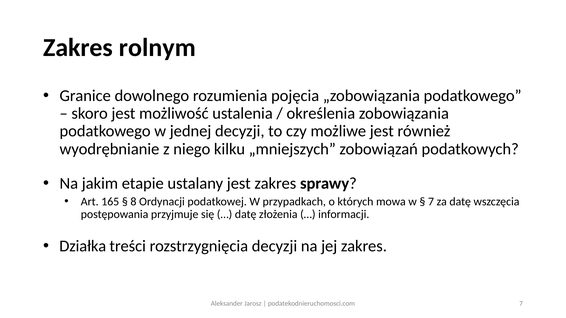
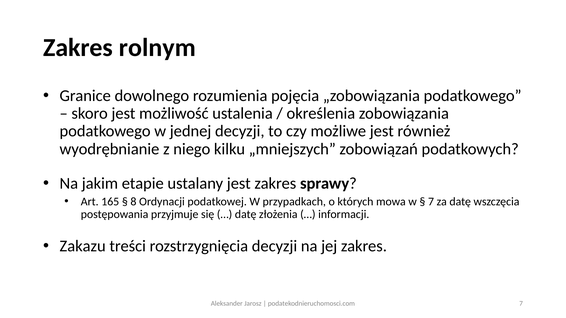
Działka: Działka -> Zakazu (83, 246)
